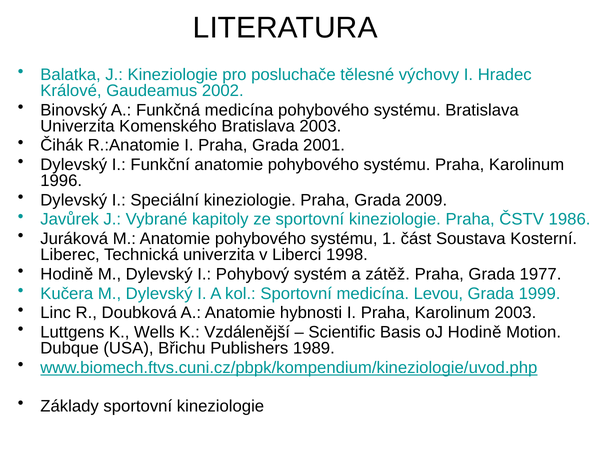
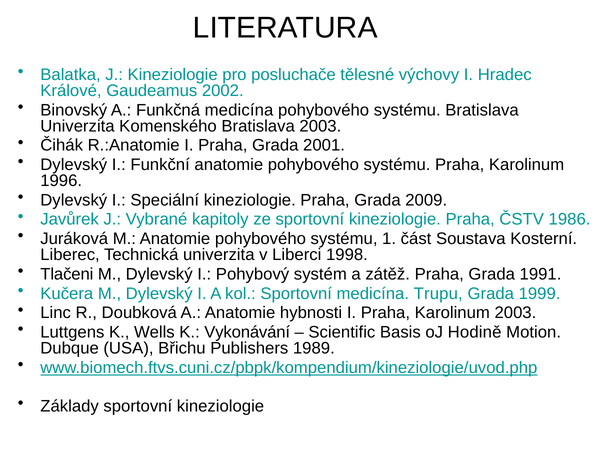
Hodině: Hodině -> Tlačeni (67, 275)
1977: 1977 -> 1991 (541, 275)
Levou: Levou -> Trupu (438, 294)
Vzdálenější: Vzdálenější -> Vykonávání (247, 333)
